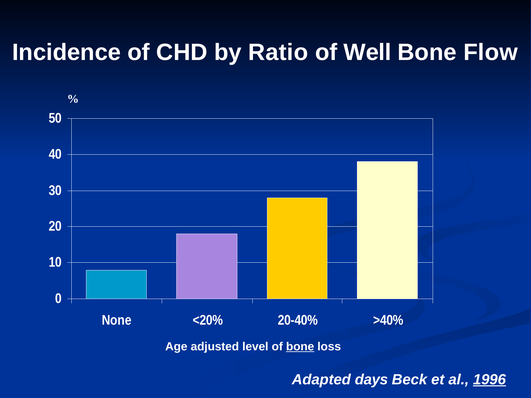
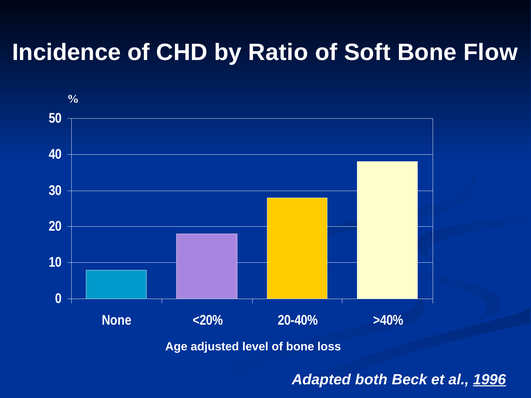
Well: Well -> Soft (367, 53)
bone underline: present -> none (300, 347)
days: days -> both (371, 380)
